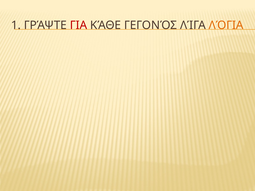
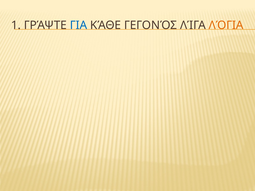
ΓΙΑ colour: red -> blue (79, 25)
